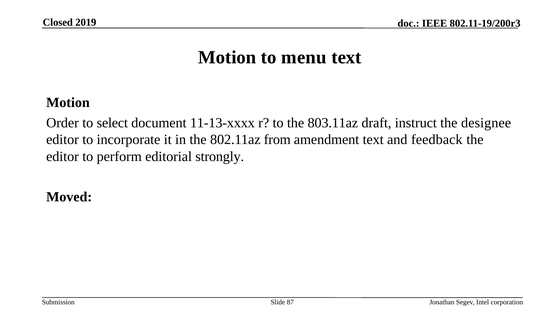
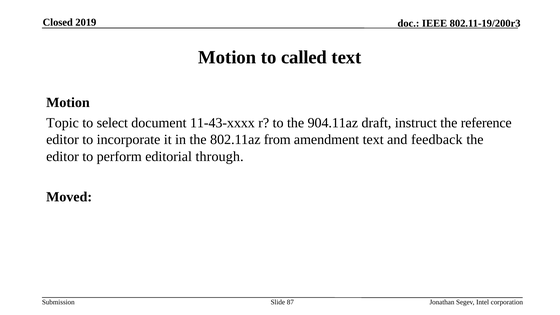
menu: menu -> called (304, 57)
Order: Order -> Topic (63, 123)
11-13-xxxx: 11-13-xxxx -> 11-43-xxxx (222, 123)
803.11az: 803.11az -> 904.11az (333, 123)
designee: designee -> reference (486, 123)
strongly: strongly -> through (220, 156)
